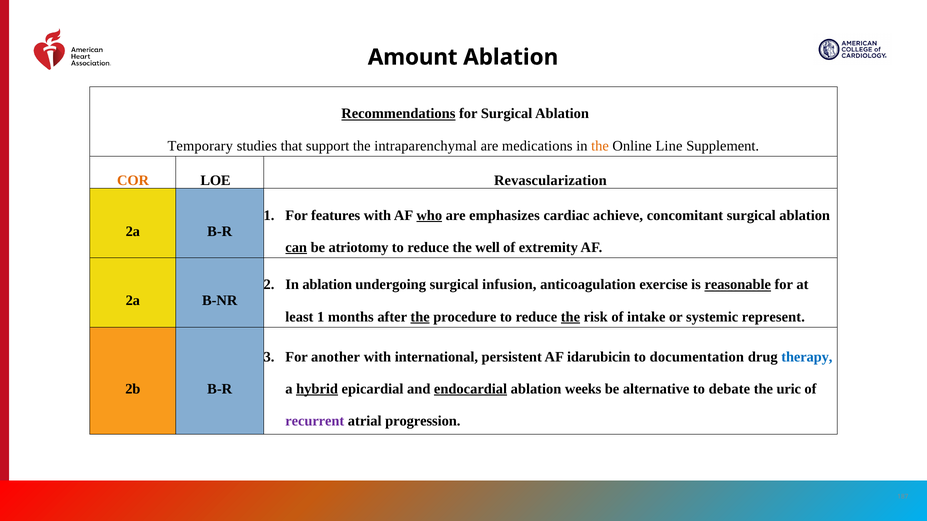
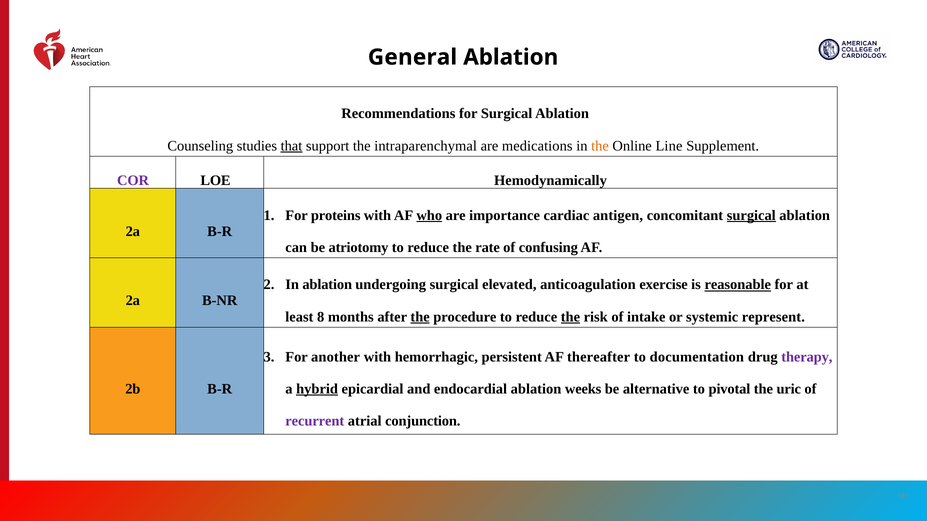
Amount: Amount -> General (412, 57)
Recommendations underline: present -> none (398, 114)
Temporary: Temporary -> Counseling (200, 146)
that underline: none -> present (291, 146)
COR colour: orange -> purple (133, 181)
Revascularization: Revascularization -> Hemodynamically (550, 181)
features: features -> proteins (336, 215)
emphasizes: emphasizes -> importance (505, 215)
achieve: achieve -> antigen (618, 215)
surgical underline: none -> present (751, 215)
can underline: present -> none (296, 247)
well: well -> rate (488, 247)
extremity: extremity -> confusing (548, 247)
infusion: infusion -> elevated (509, 285)
least 1: 1 -> 8 (321, 317)
international: international -> hemorrhagic (436, 357)
idarubicin: idarubicin -> thereafter (599, 357)
therapy colour: blue -> purple (807, 357)
endocardial underline: present -> none (471, 389)
debate: debate -> pivotal (729, 389)
progression: progression -> conjunction (423, 421)
